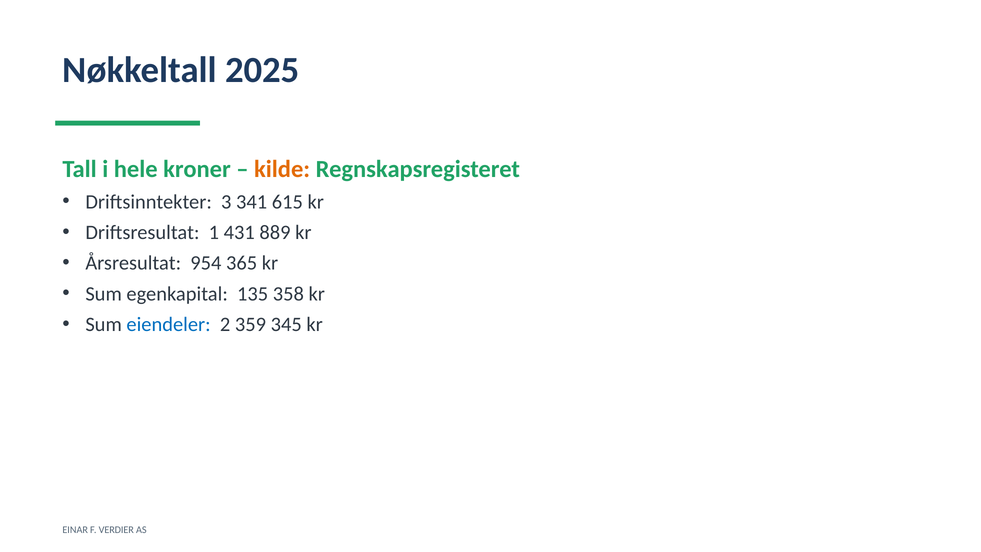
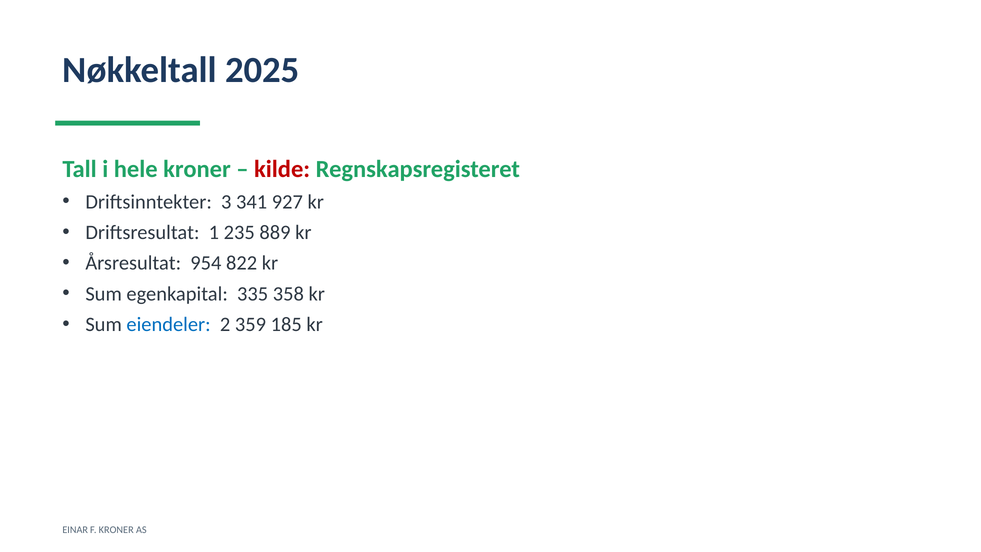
kilde colour: orange -> red (282, 169)
615: 615 -> 927 (287, 202)
431: 431 -> 235 (239, 232)
365: 365 -> 822 (242, 263)
135: 135 -> 335 (253, 294)
345: 345 -> 185 (286, 324)
F VERDIER: VERDIER -> KRONER (116, 529)
